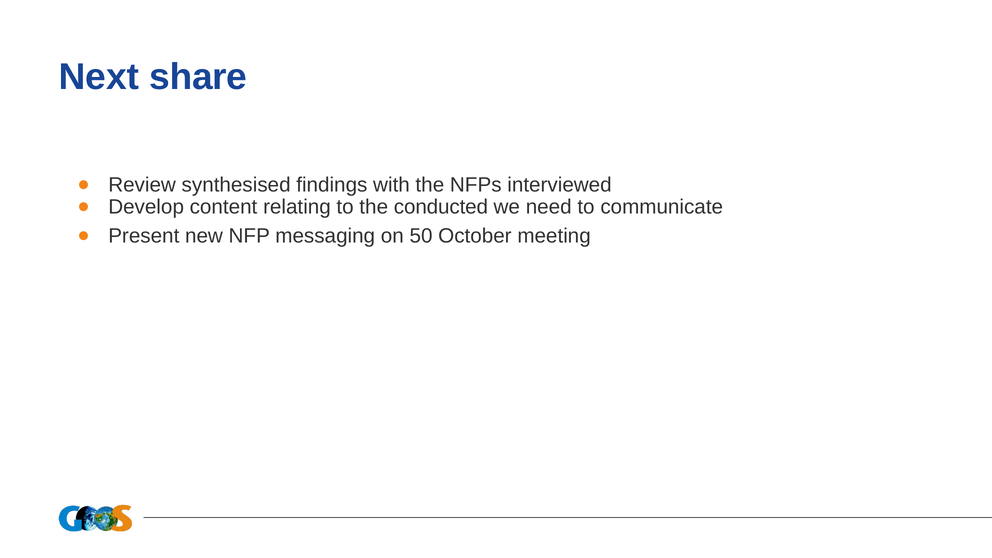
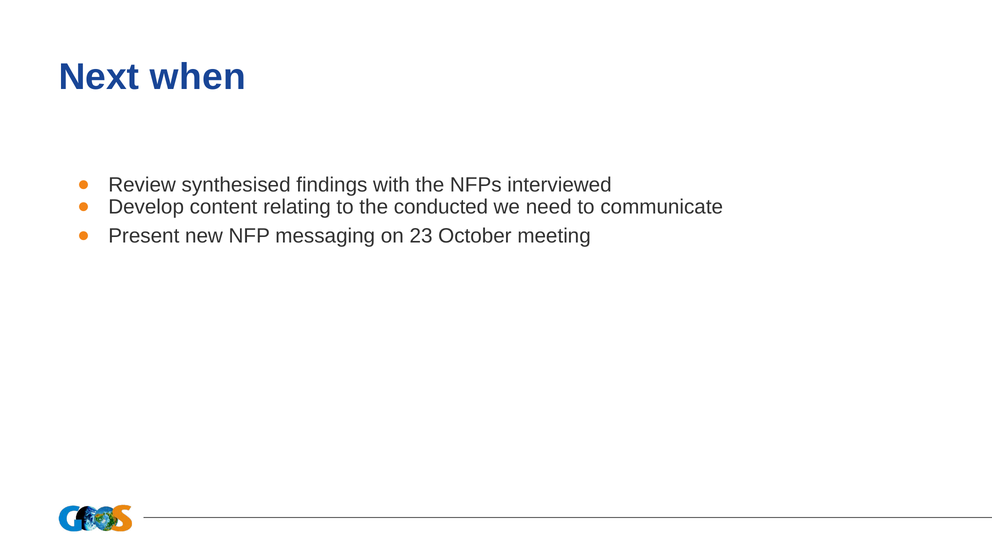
share: share -> when (198, 77)
50: 50 -> 23 (421, 236)
